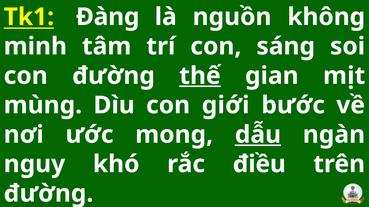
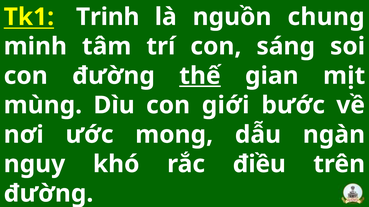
Đàng: Đàng -> Trinh (108, 17)
không: không -> chung (326, 17)
dẫu underline: present -> none (258, 135)
